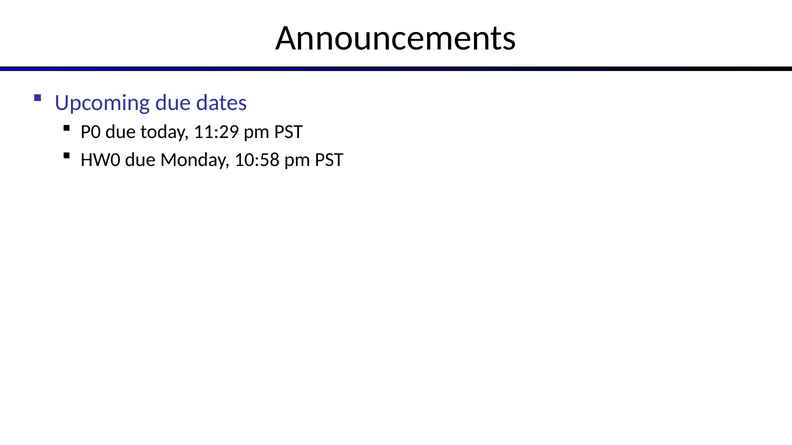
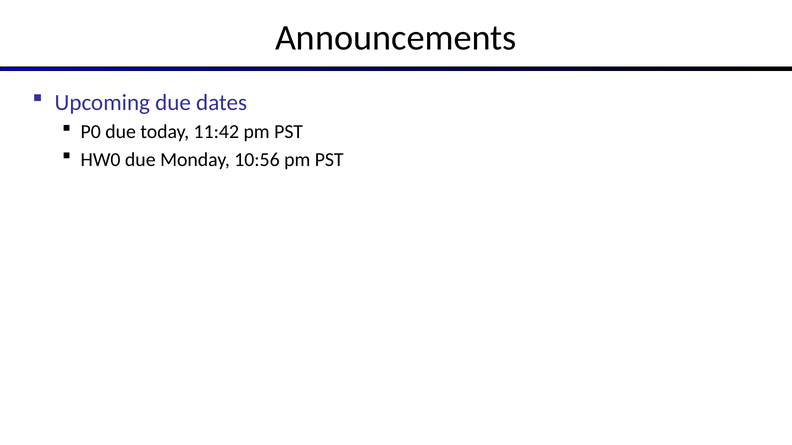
11:29: 11:29 -> 11:42 (216, 132)
10:58: 10:58 -> 10:56 (257, 160)
